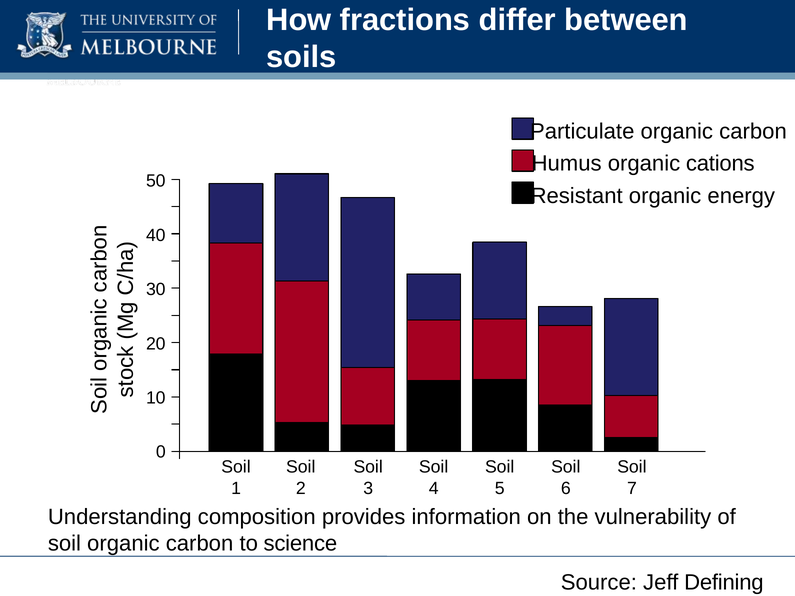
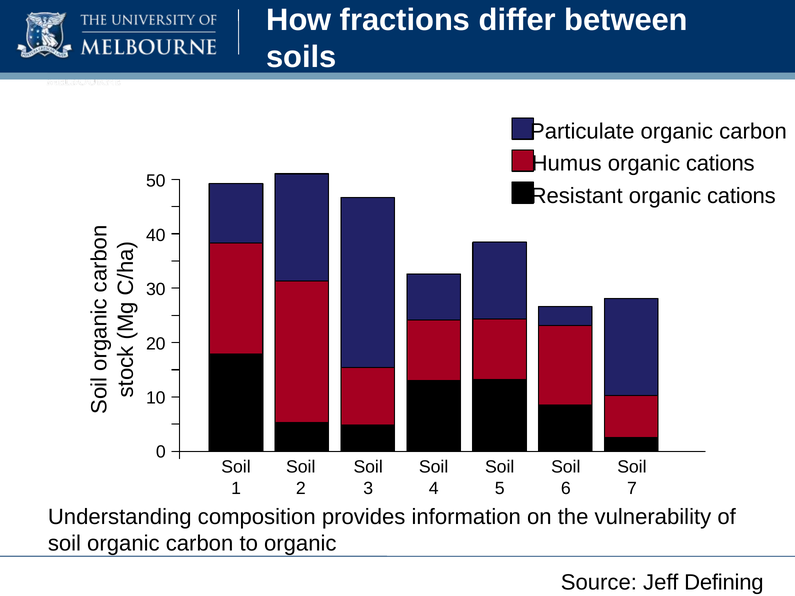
Resistant organic energy: energy -> cations (741, 196)
to science: science -> organic (300, 544)
